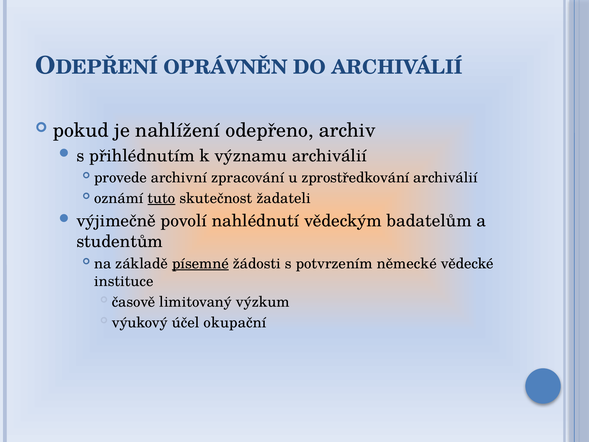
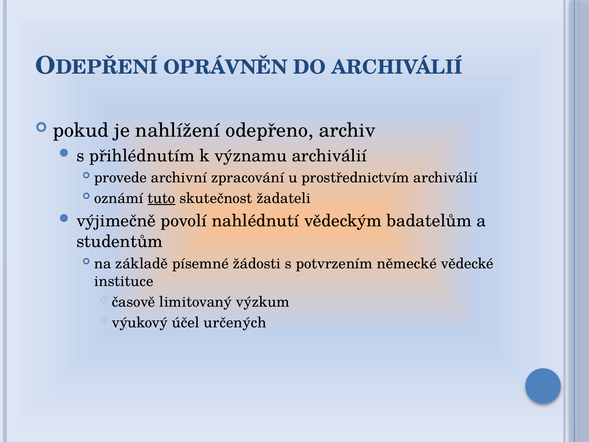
zprostředkování: zprostředkování -> prostřednictvím (355, 177)
písemné underline: present -> none (200, 263)
okupační: okupační -> určených (235, 322)
